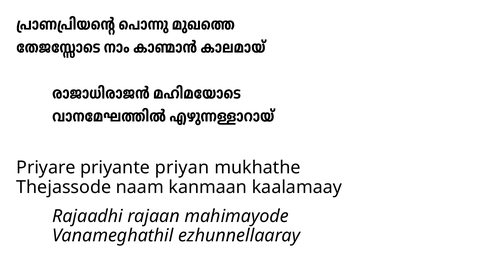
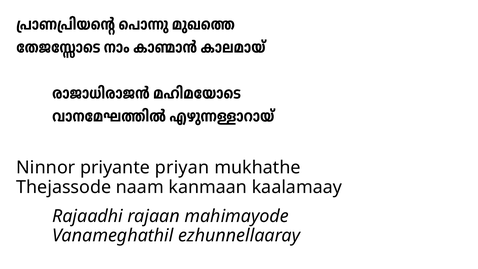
Priyare: Priyare -> Ninnor (46, 168)
